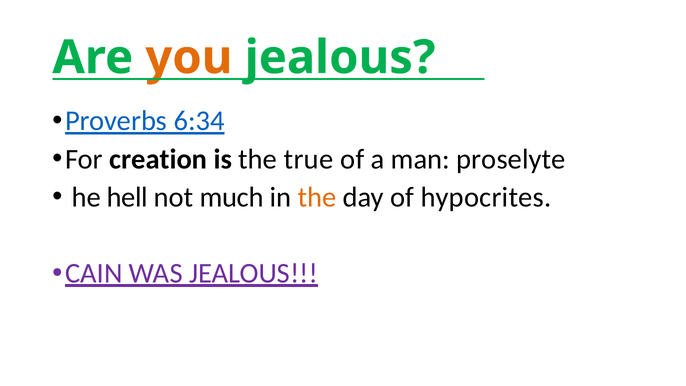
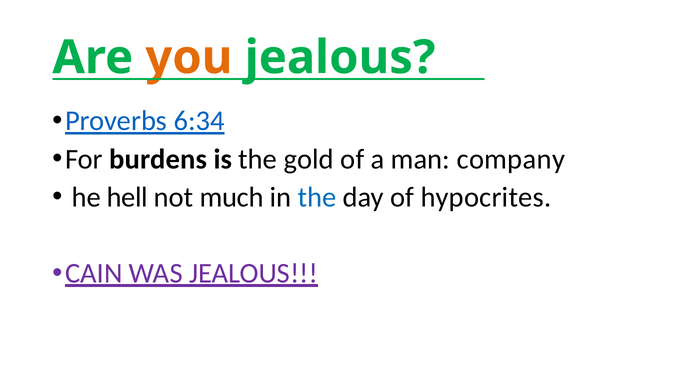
creation: creation -> burdens (158, 159)
true: true -> gold (309, 159)
proselyte: proselyte -> company (511, 159)
the colour: orange -> blue (317, 197)
